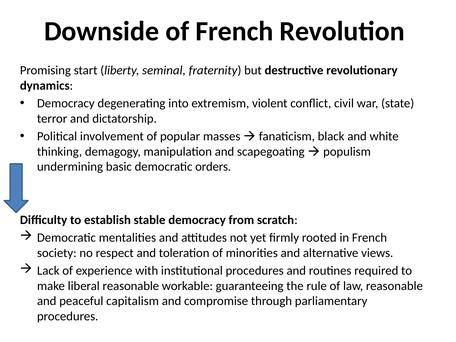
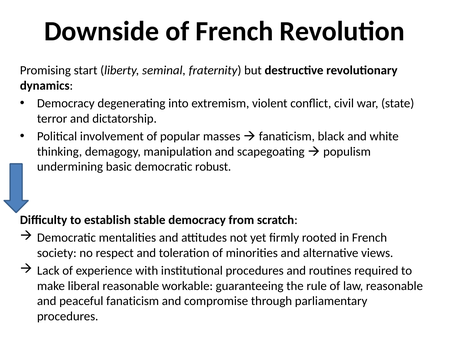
orders: orders -> robust (213, 167)
peaceful capitalism: capitalism -> fanaticism (133, 301)
